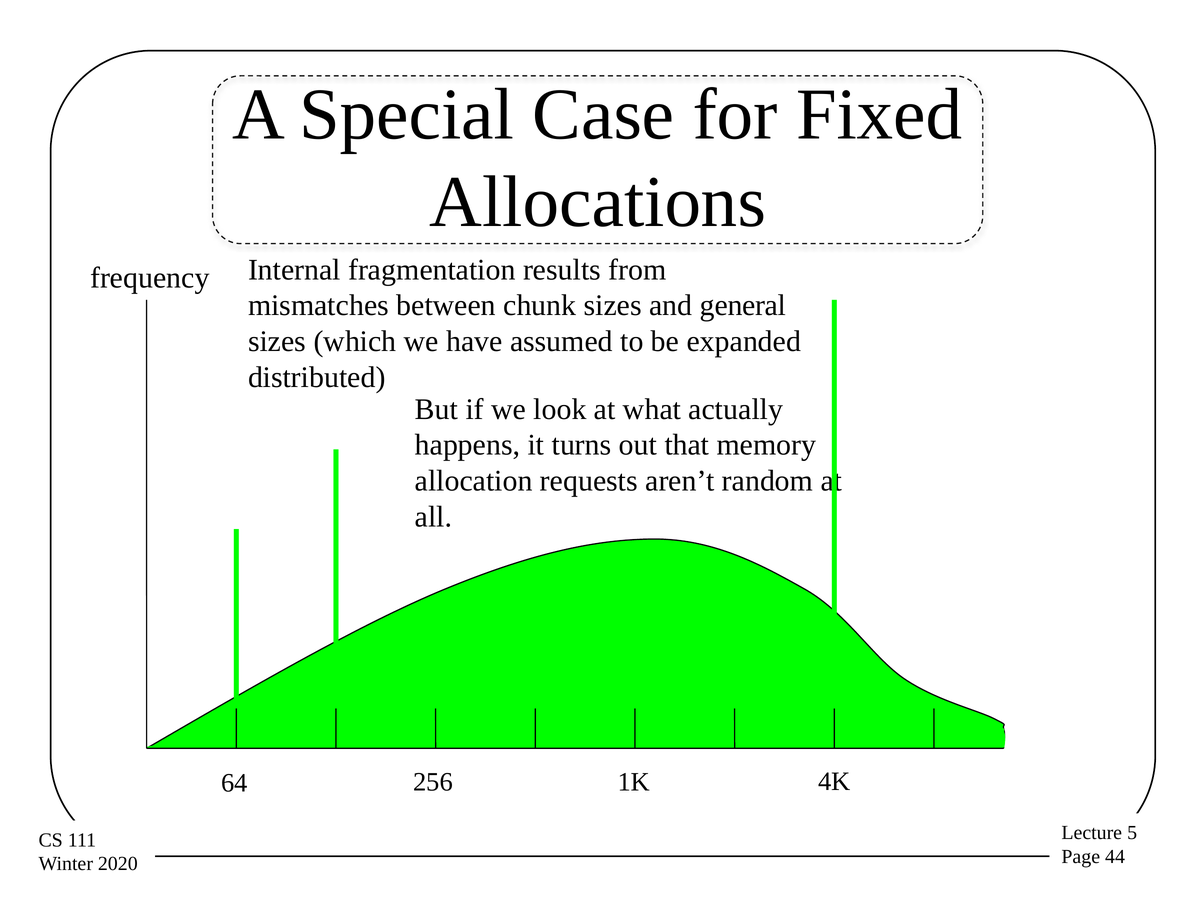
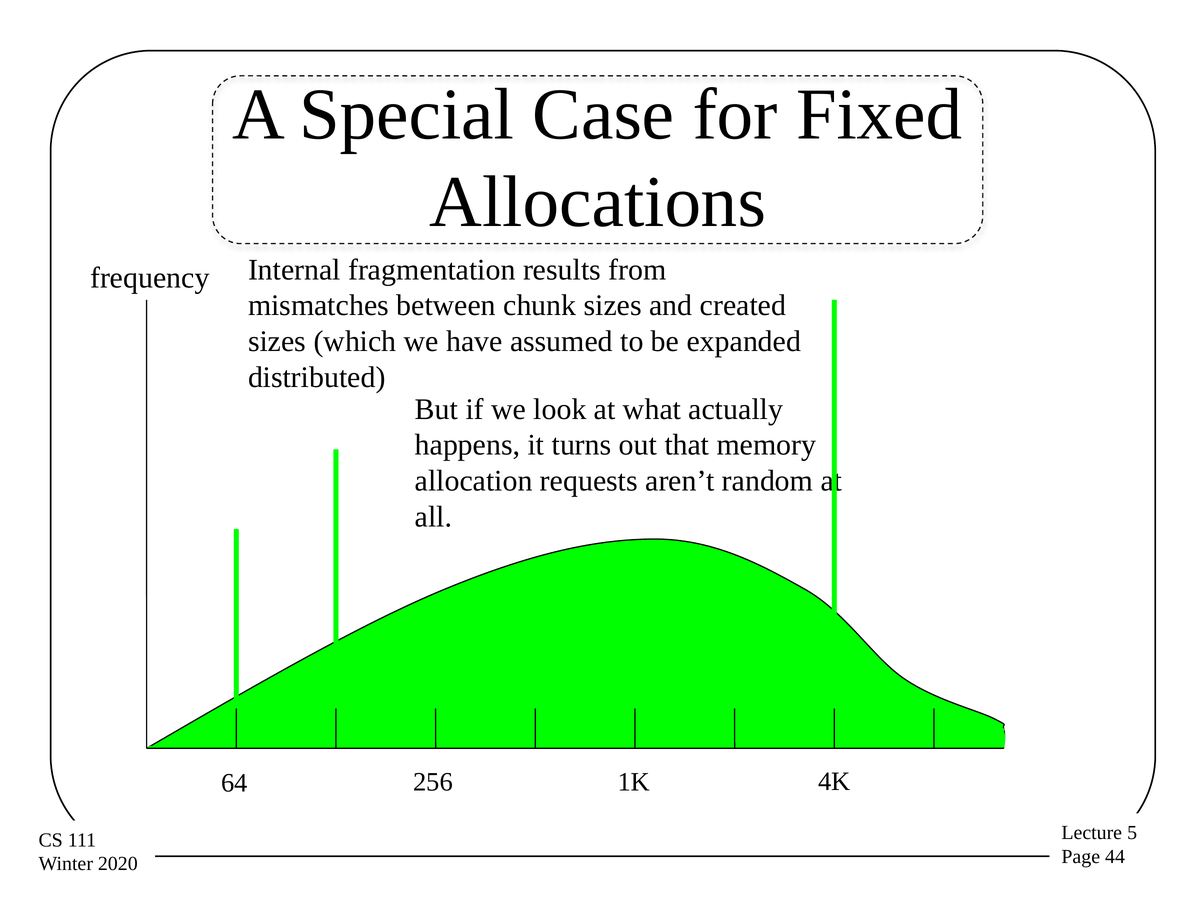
general: general -> created (743, 306)
